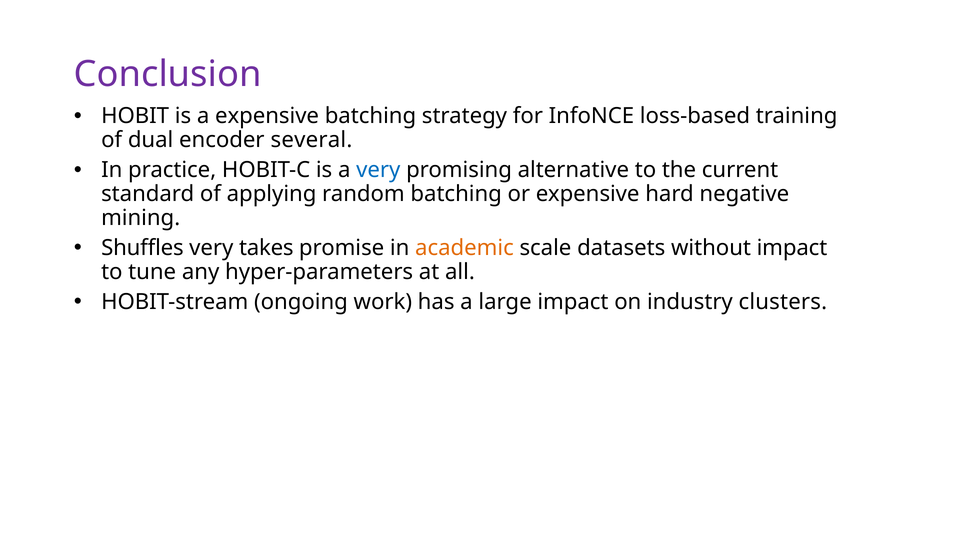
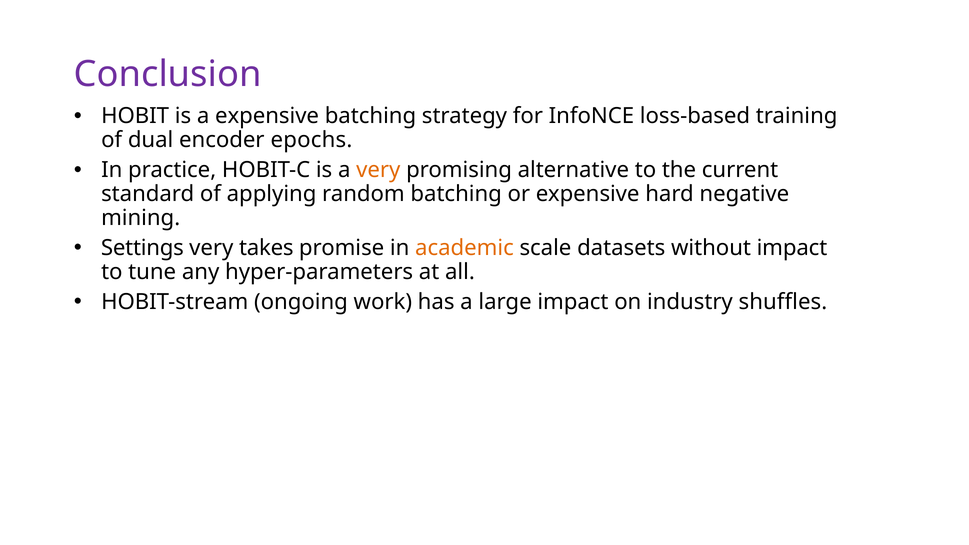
several: several -> epochs (311, 140)
very colour: blue -> orange (378, 170)
Shuffles: Shuffles -> Settings (142, 248)
clusters: clusters -> shuffles (783, 302)
